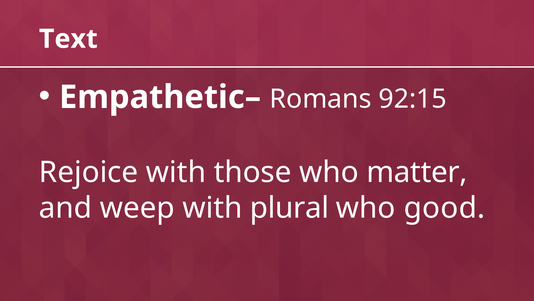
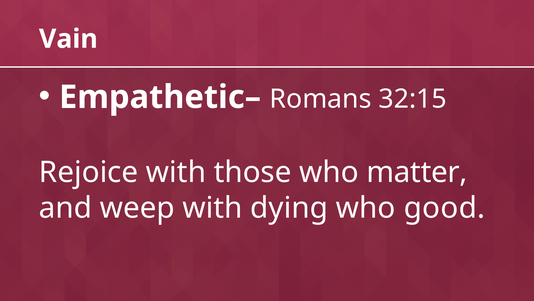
Text: Text -> Vain (68, 39)
92:15: 92:15 -> 32:15 (413, 99)
plural: plural -> dying (289, 208)
